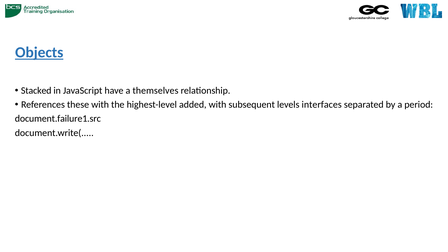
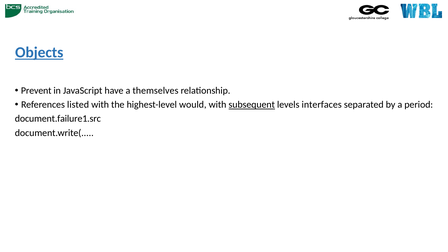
Stacked: Stacked -> Prevent (36, 91)
these: these -> listed (78, 105)
added: added -> would (193, 105)
subsequent underline: none -> present (252, 105)
